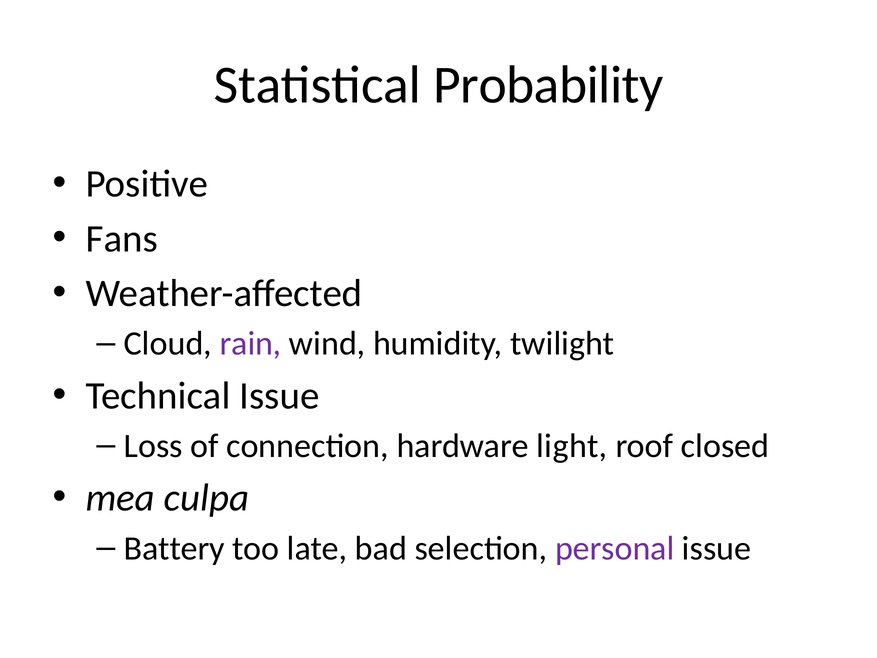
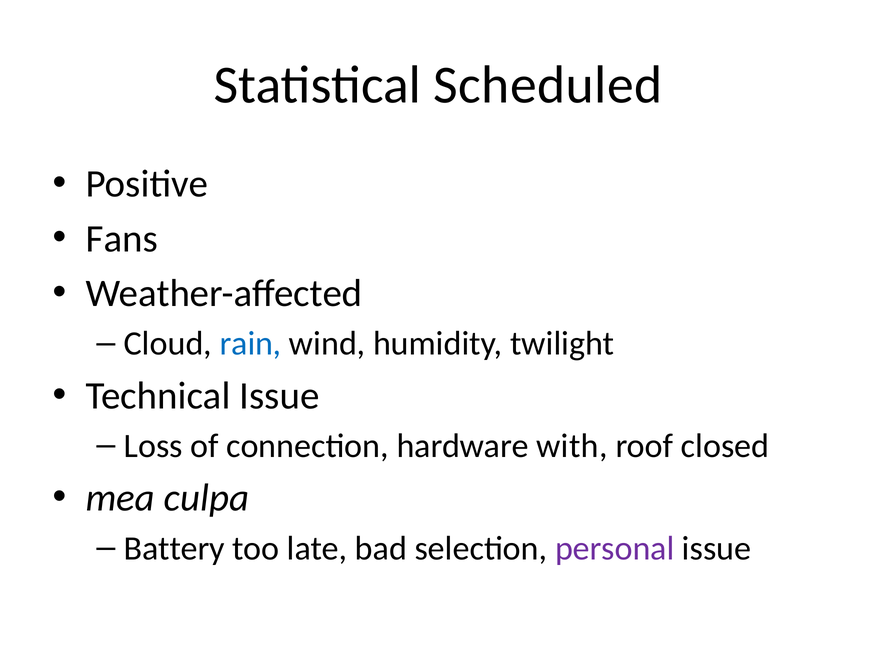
Probability: Probability -> Scheduled (548, 85)
rain colour: purple -> blue (251, 344)
light: light -> with (572, 446)
